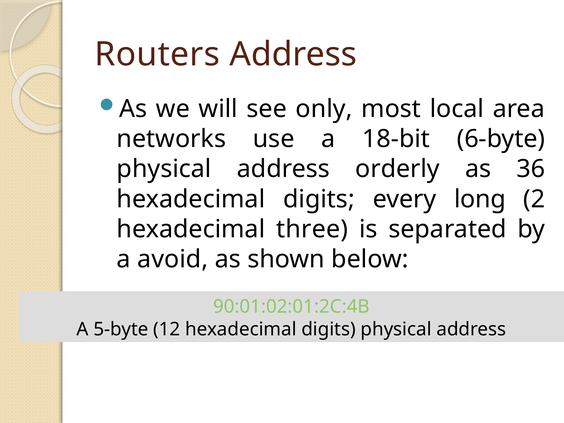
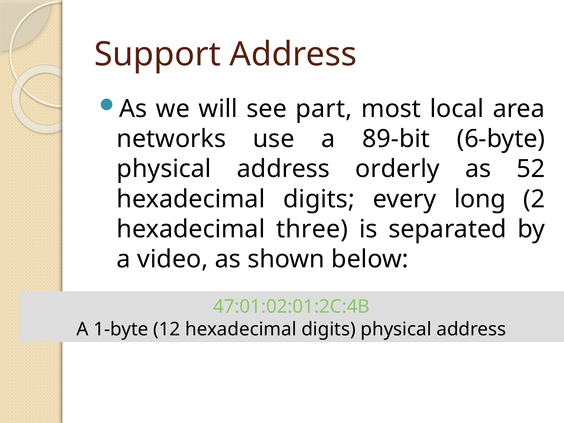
Routers: Routers -> Support (157, 55)
only: only -> part (324, 109)
18-bit: 18-bit -> 89-bit (396, 139)
36: 36 -> 52 (531, 169)
avoid: avoid -> video (173, 259)
90:01:02:01:2C:4B: 90:01:02:01:2C:4B -> 47:01:02:01:2C:4B (291, 307)
5-byte: 5-byte -> 1-byte (121, 329)
